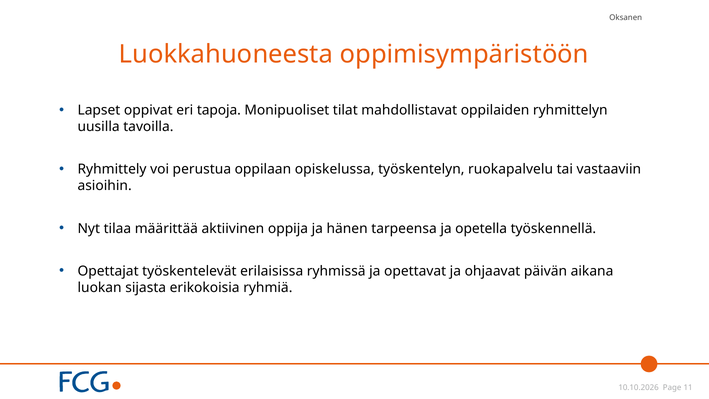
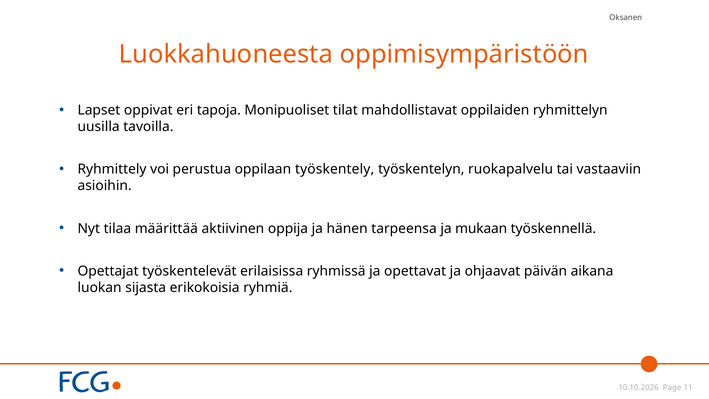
opiskelussa: opiskelussa -> työskentely (335, 169)
opetella: opetella -> mukaan (481, 228)
